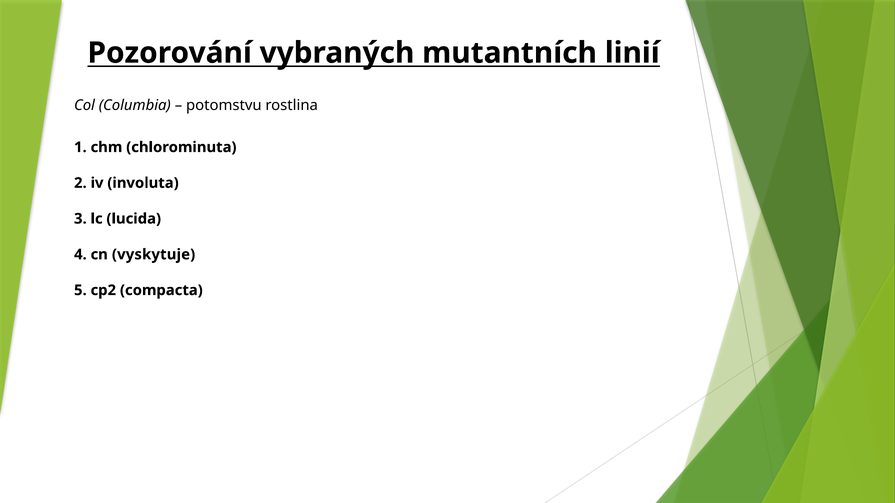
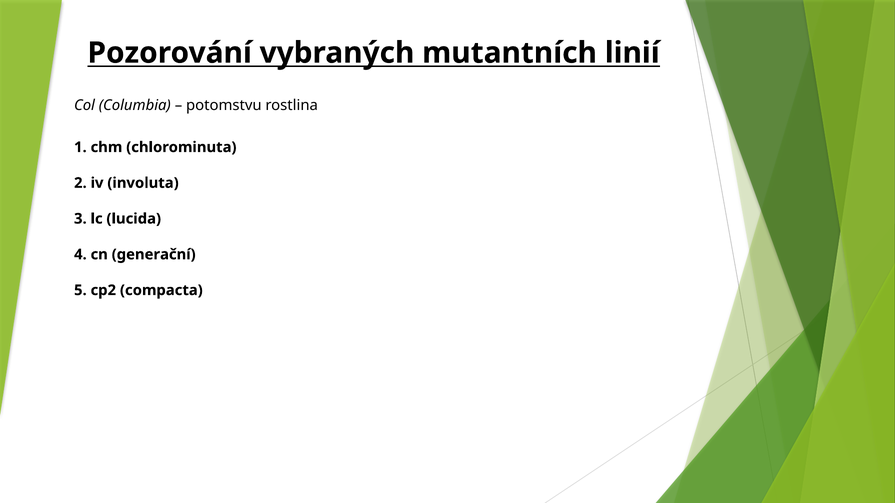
vyskytuje: vyskytuje -> generační (154, 255)
